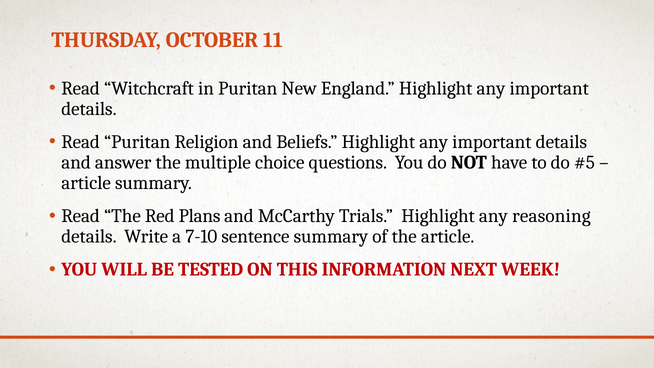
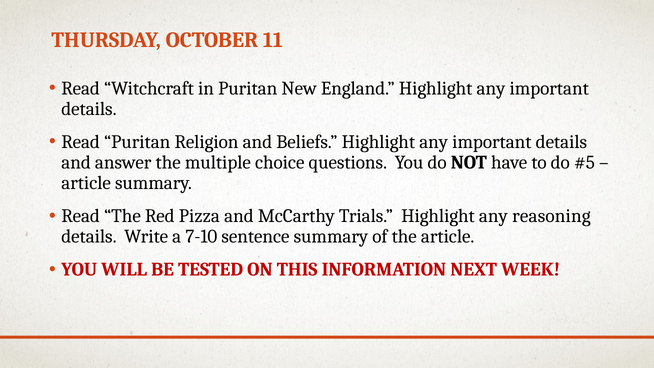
Plans: Plans -> Pizza (199, 216)
